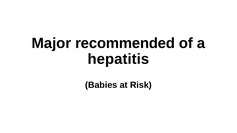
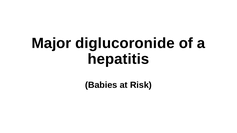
recommended: recommended -> diglucoronide (125, 43)
